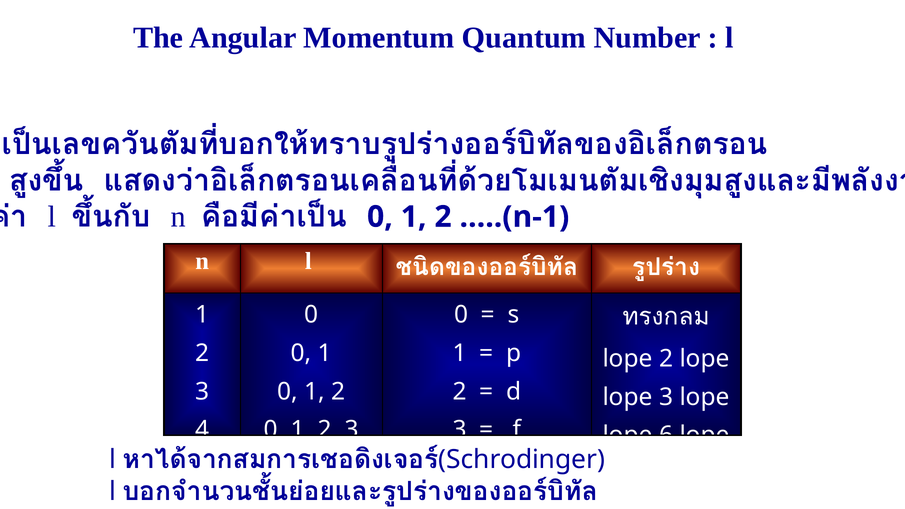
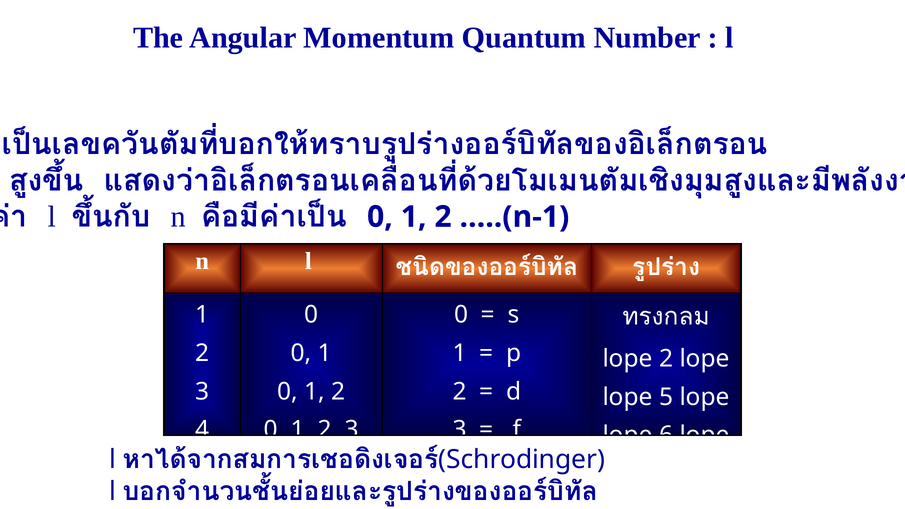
lope 3: 3 -> 5 (666, 397)
